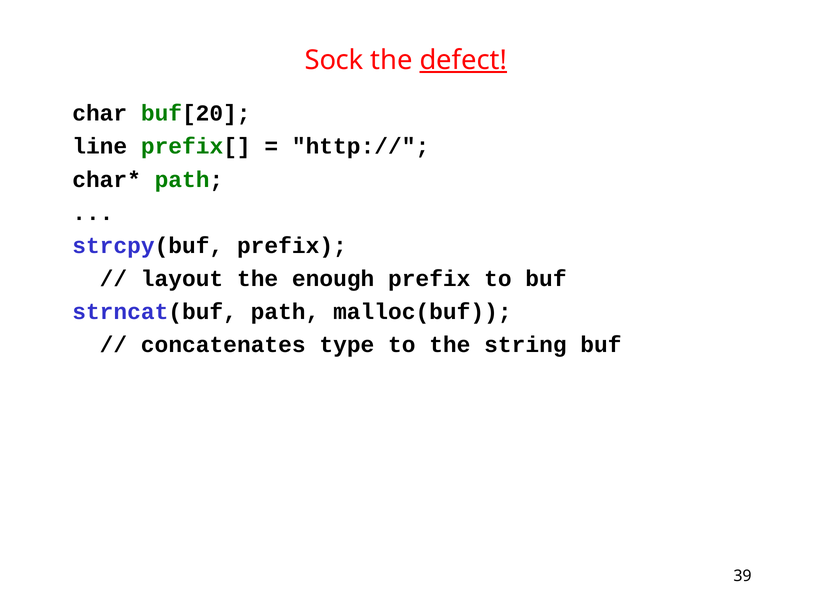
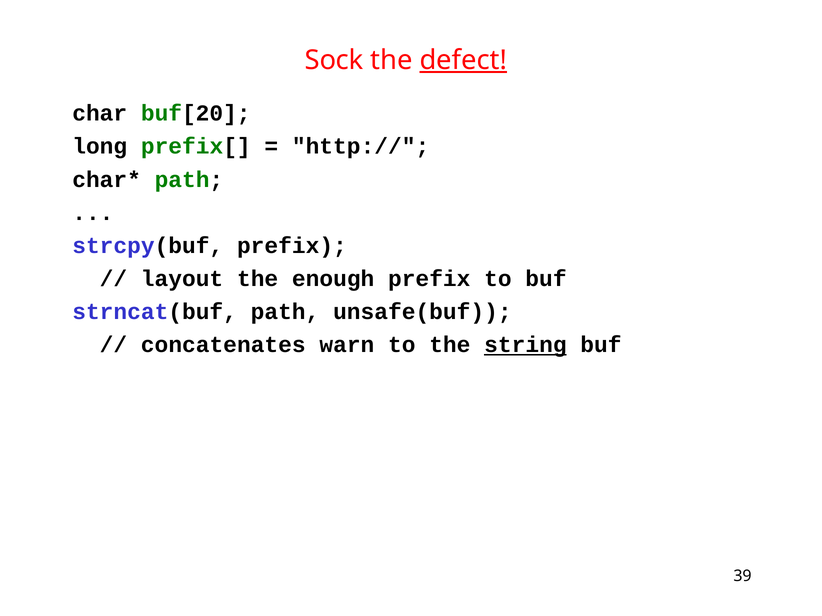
line: line -> long (100, 147)
malloc(buf: malloc(buf -> unsafe(buf (422, 312)
type: type -> warn (347, 345)
string underline: none -> present (525, 345)
